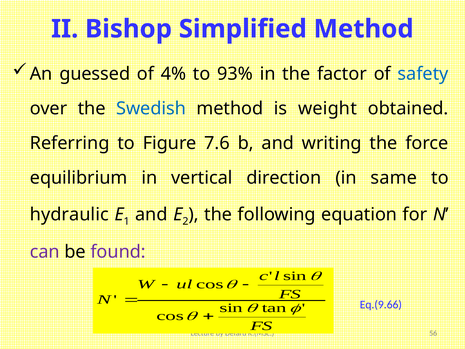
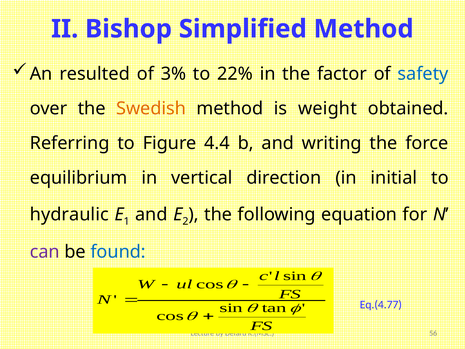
guessed: guessed -> resulted (95, 74)
4%: 4% -> 3% (174, 74)
93%: 93% -> 22% (235, 74)
Swedish colour: blue -> orange (151, 109)
7.6: 7.6 -> 4.4 (217, 143)
same: same -> initial (394, 178)
found colour: purple -> blue (118, 252)
Eq.(9.66: Eq.(9.66 -> Eq.(4.77 (381, 305)
